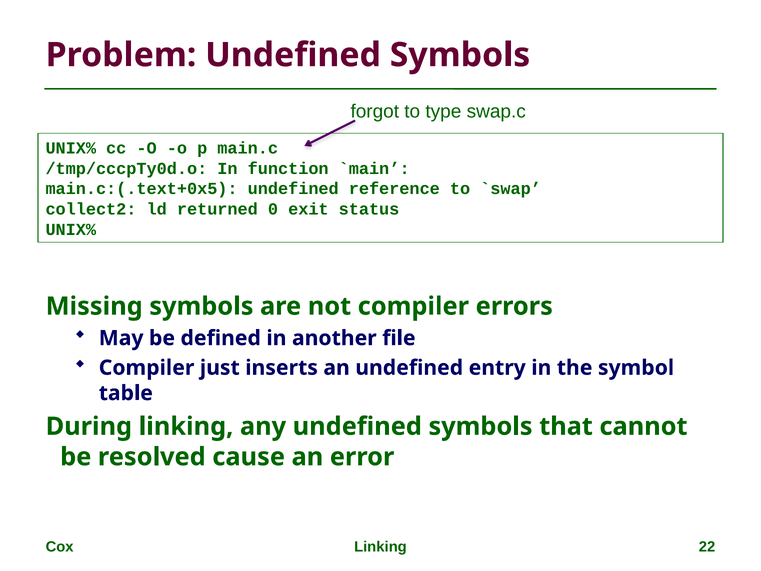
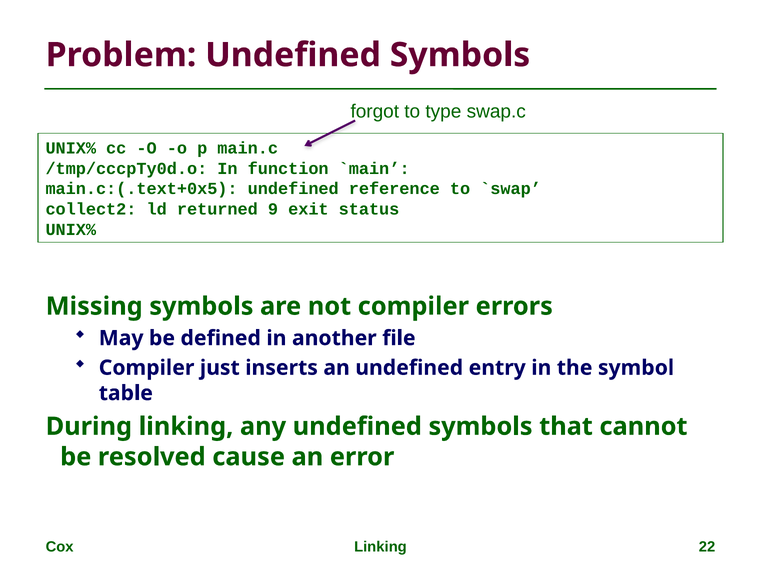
0: 0 -> 9 (273, 209)
